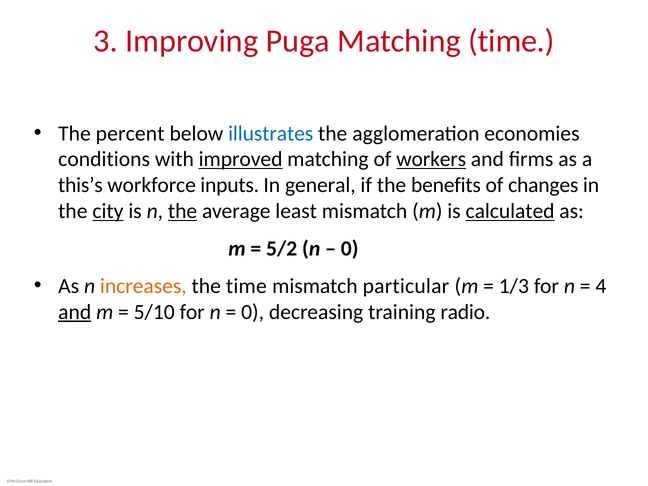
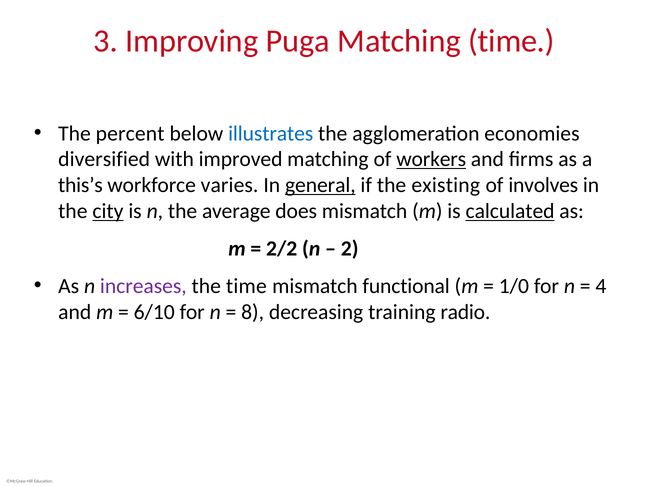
conditions: conditions -> diversified (104, 159)
improved underline: present -> none (241, 159)
inputs: inputs -> varies (230, 185)
general underline: none -> present (320, 185)
benefits: benefits -> existing (446, 185)
changes: changes -> involves (543, 185)
the underline: present -> none (183, 211)
least: least -> does (296, 211)
5/2: 5/2 -> 2/2 (282, 249)
0: 0 -> 2 (350, 249)
increases colour: orange -> purple (143, 286)
particular: particular -> functional (406, 286)
1/3: 1/3 -> 1/0 (514, 286)
and underline: present -> none (75, 312)
5/10: 5/10 -> 6/10 (154, 312)
0: 0 -> 8 (253, 312)
